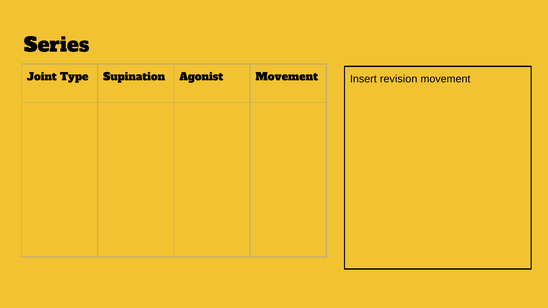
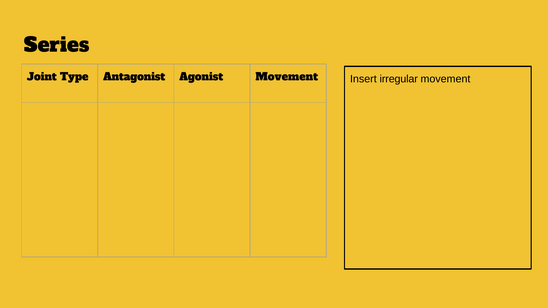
Supination: Supination -> Antagonist (134, 77)
revision: revision -> irregular (399, 79)
